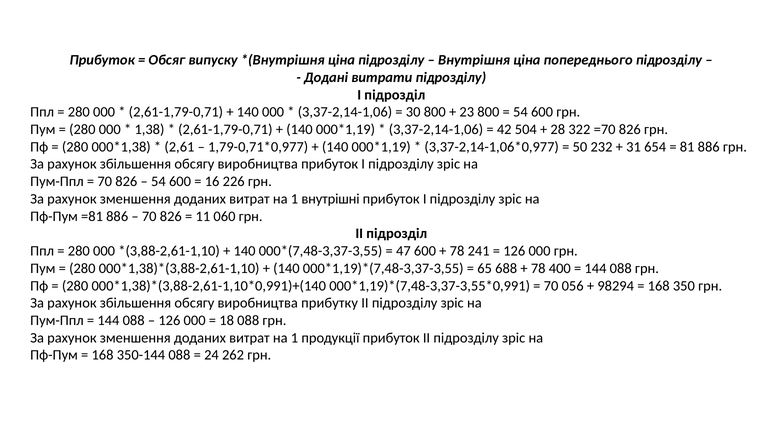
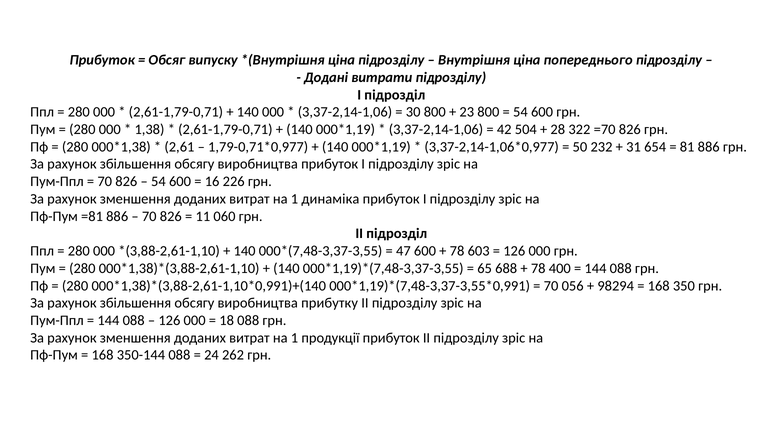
внутрішні: внутрішні -> динаміка (330, 199)
241: 241 -> 603 (479, 251)
